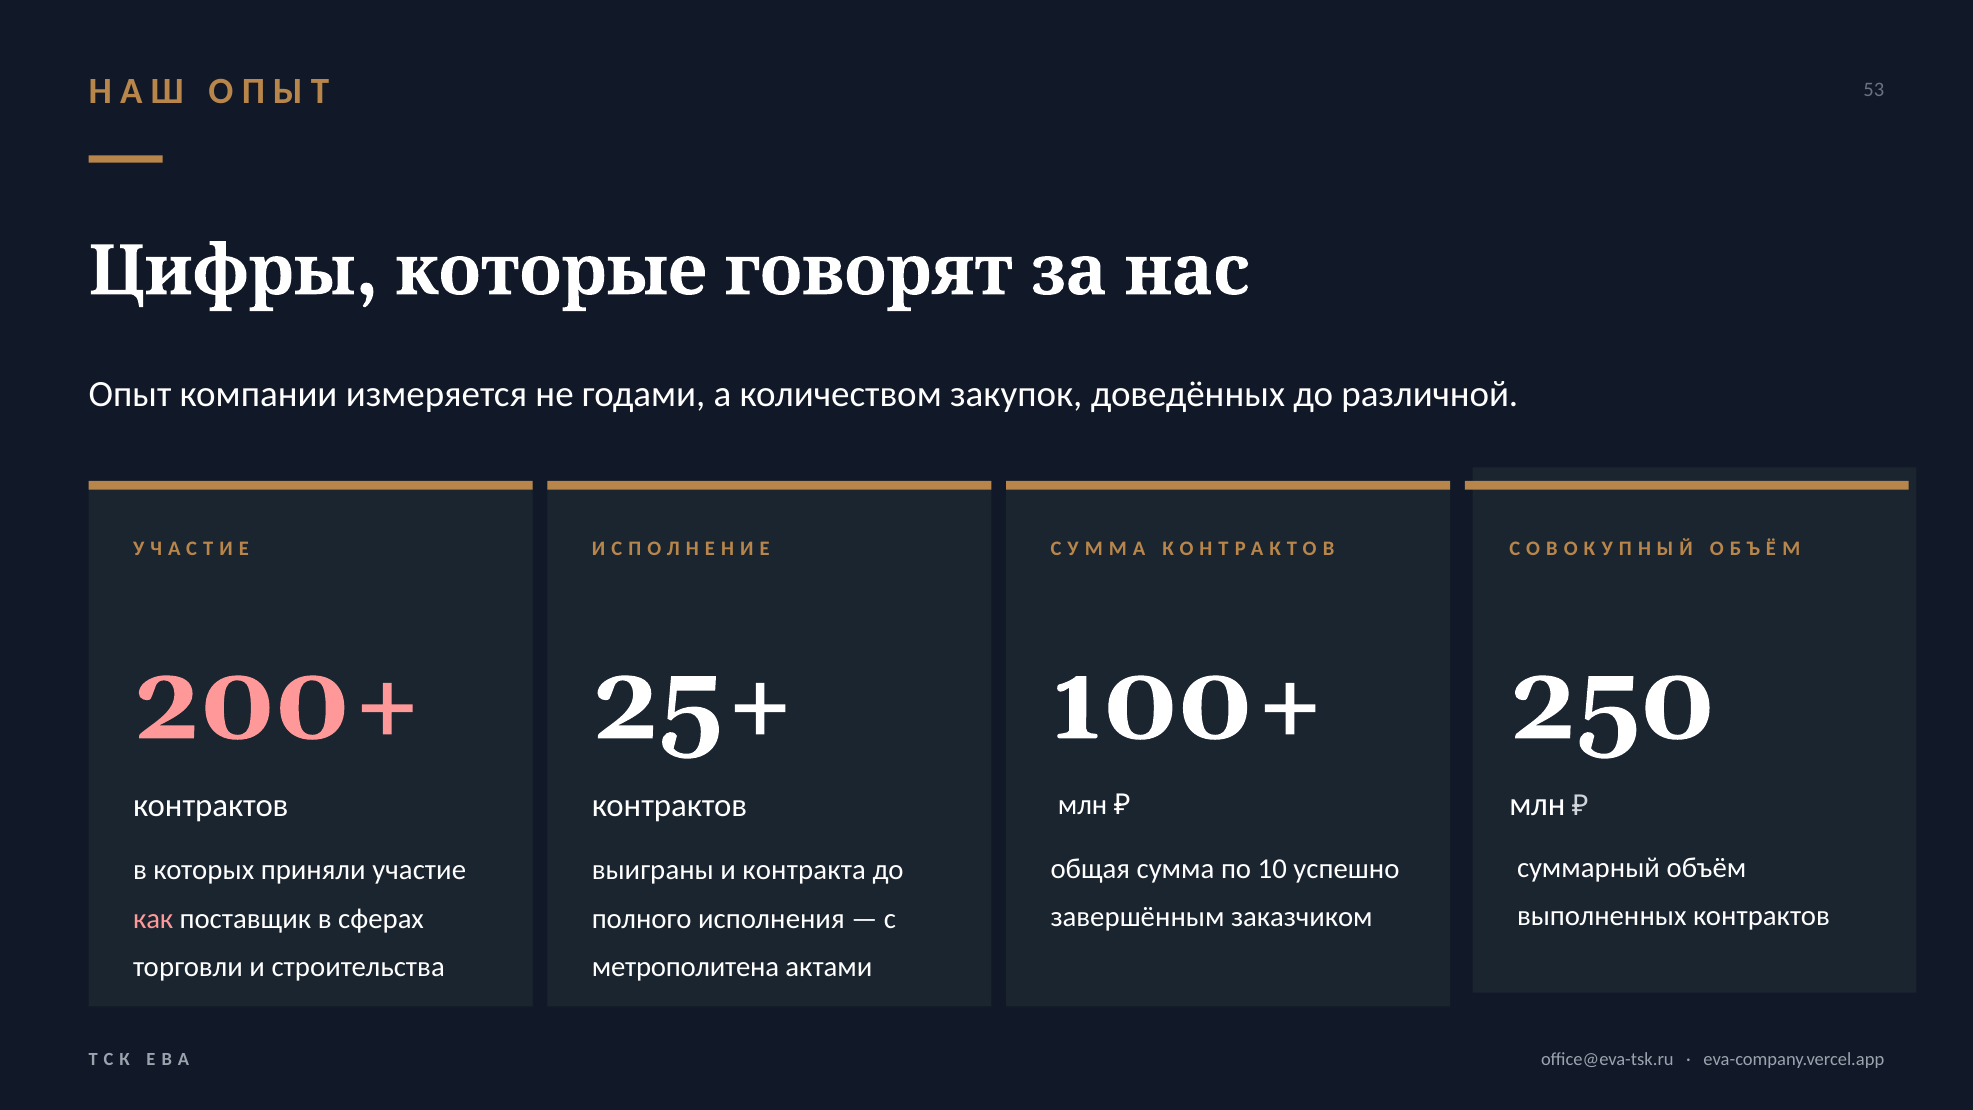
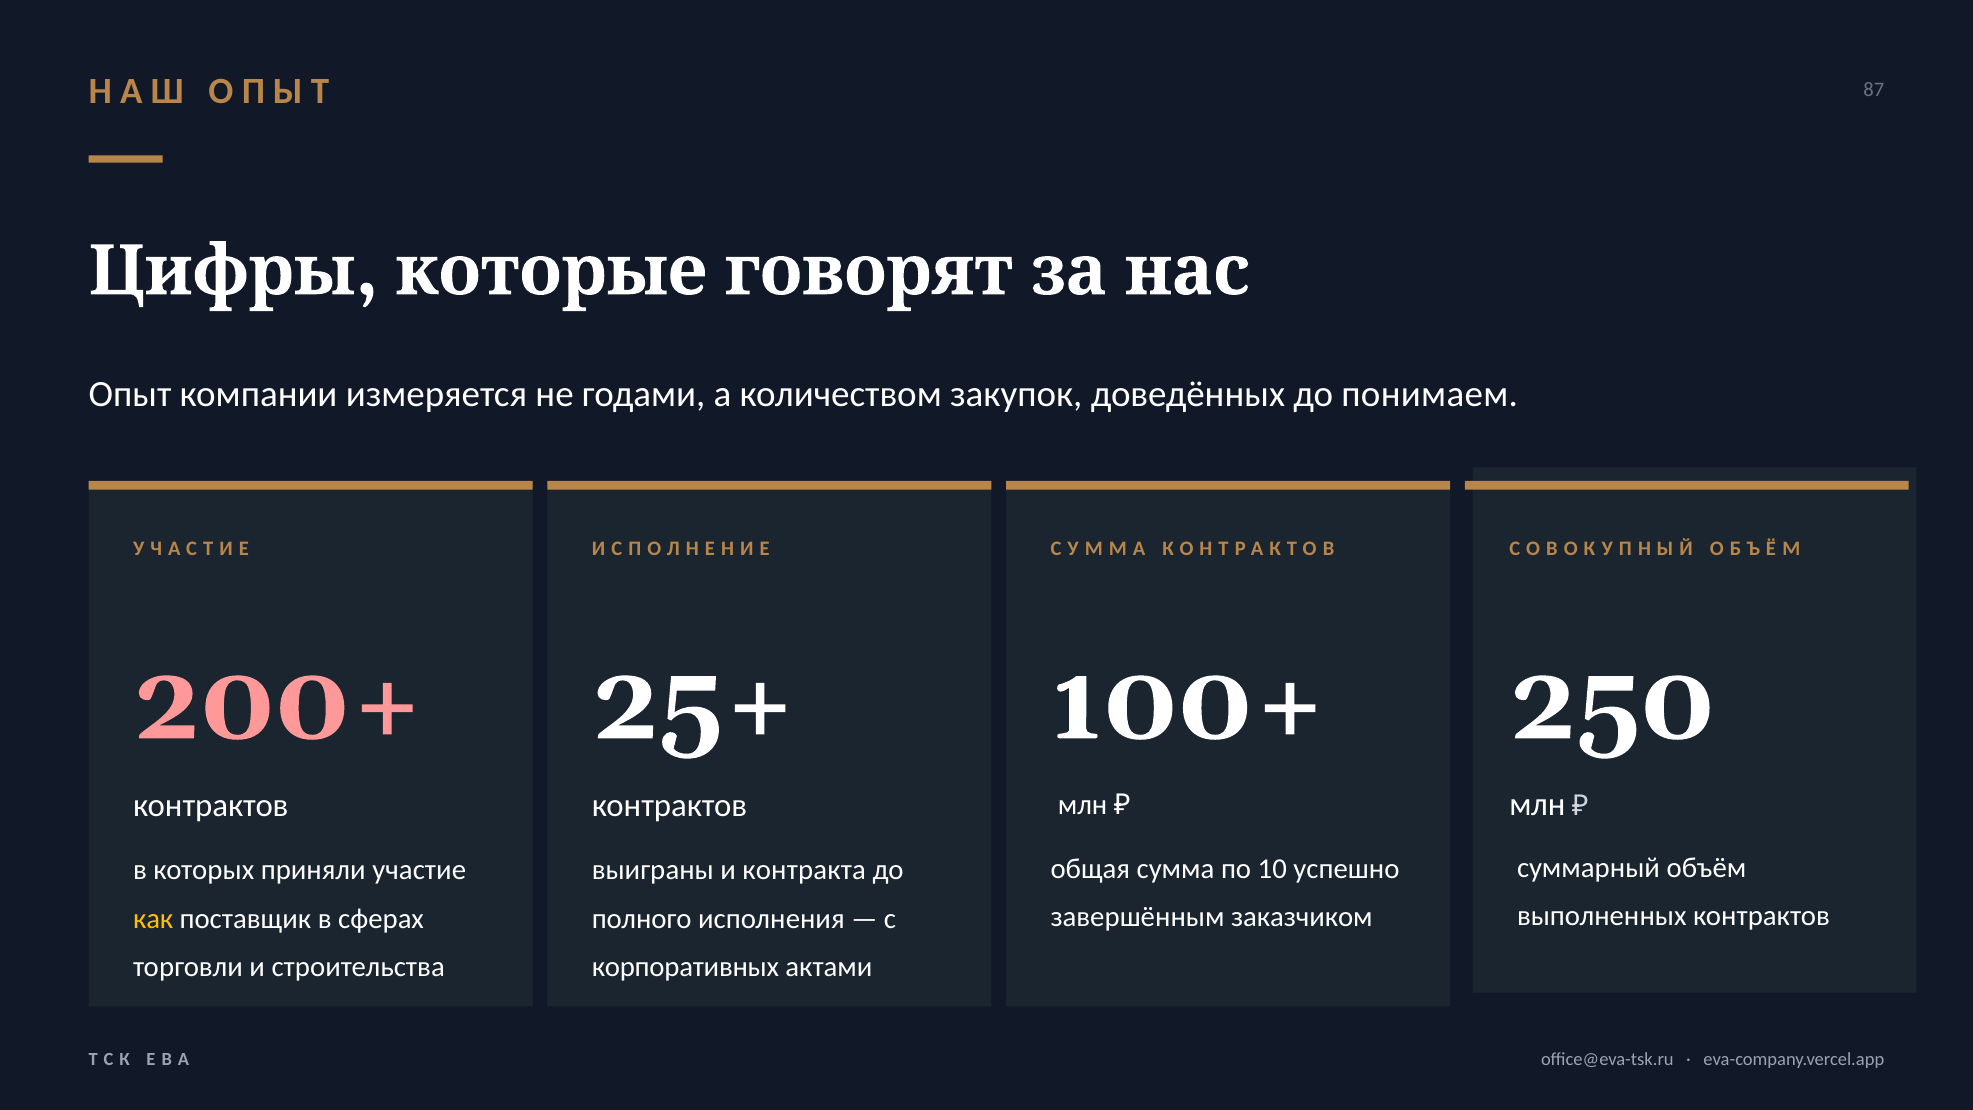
53: 53 -> 87 (1874, 90)
различной: различной -> понимаем (1430, 395)
как colour: pink -> yellow (153, 919)
метрополитена: метрополитена -> корпоративных (685, 967)
